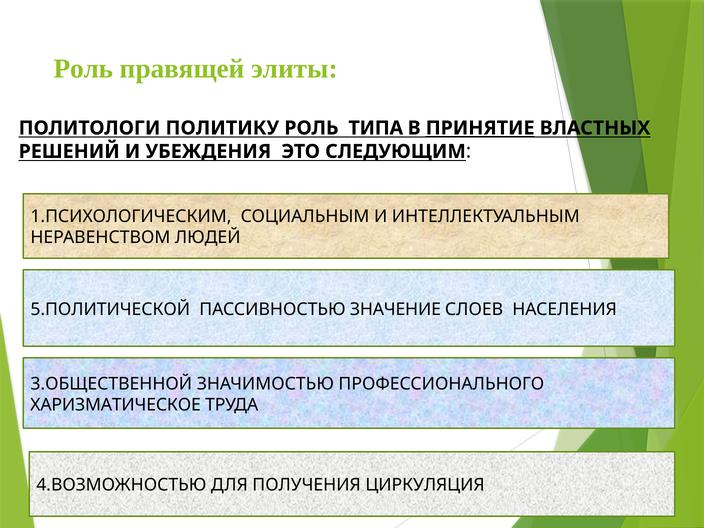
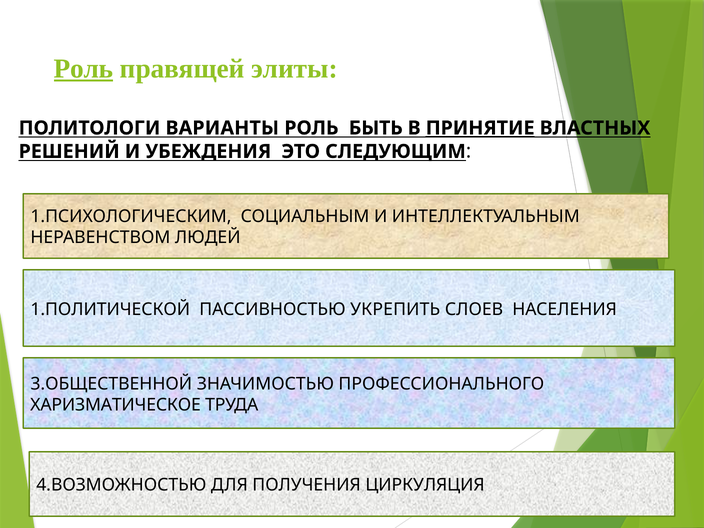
Роль underline: none -> present (84, 69)
ПОЛИТИКУ: ПОЛИТИКУ -> ВАРИАНТЫ (222, 128)
ТИПА: ТИПА -> БЫТЬ (376, 128)
5.ПОЛИТИЧЕСКОЙ: 5.ПОЛИТИЧЕСКОЙ -> 1.ПОЛИТИЧЕСКОЙ (110, 309)
ЗНАЧЕНИЕ: ЗНАЧЕНИЕ -> УКРЕПИТЬ (395, 309)
